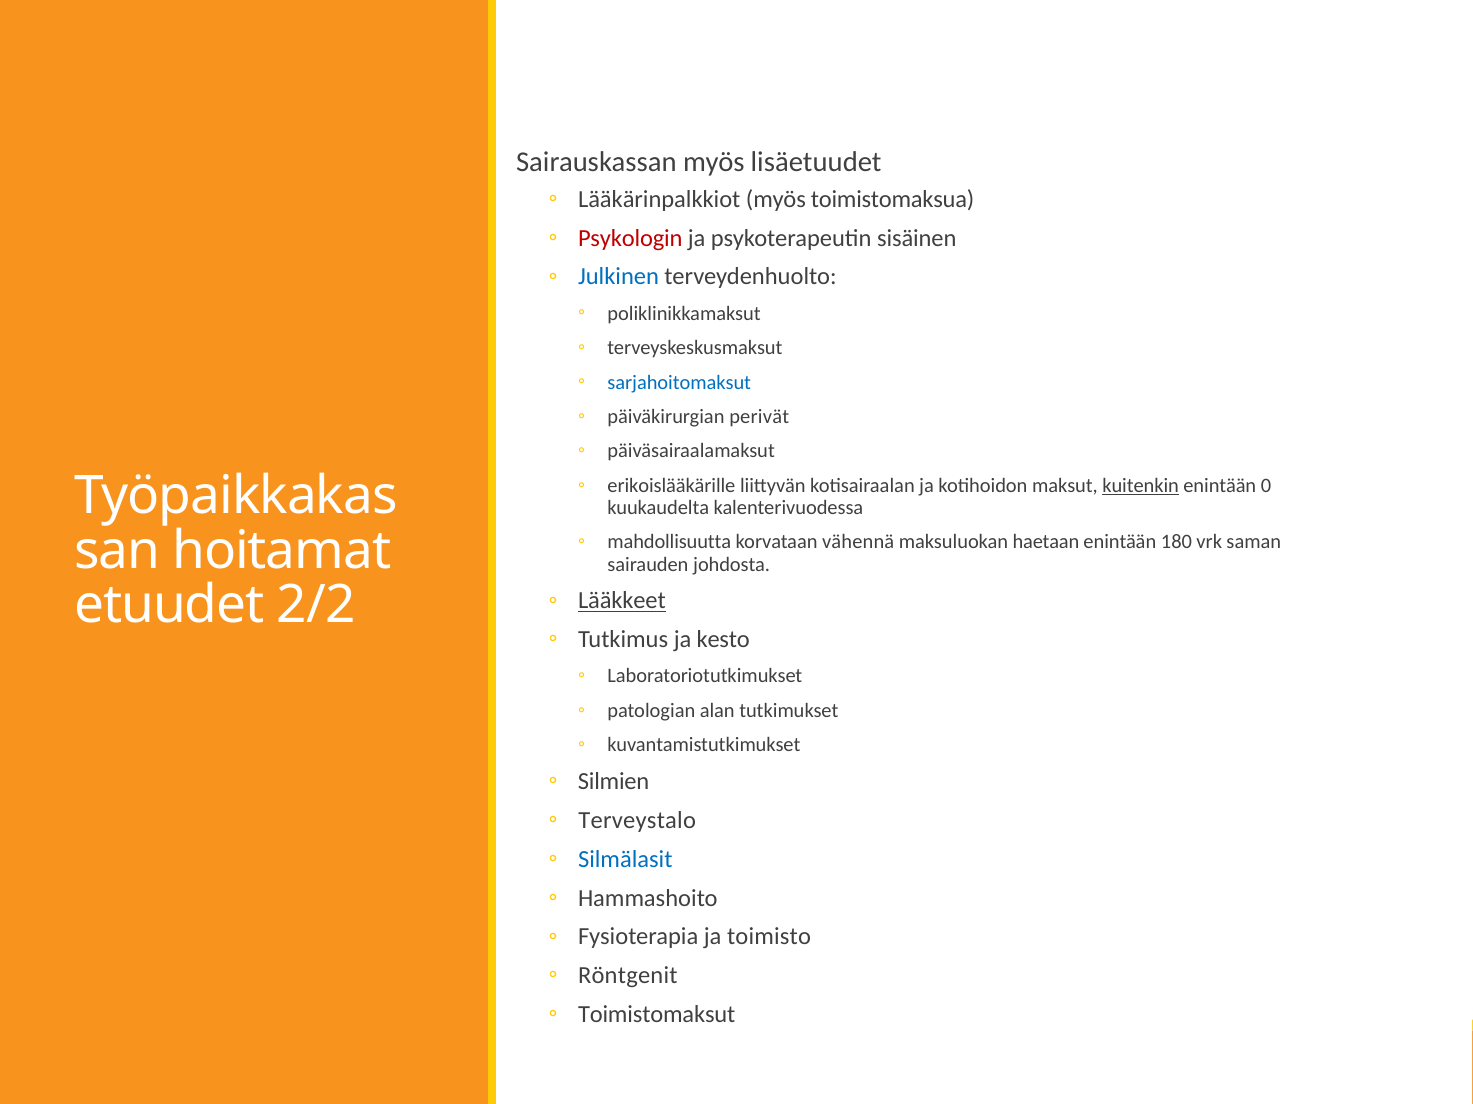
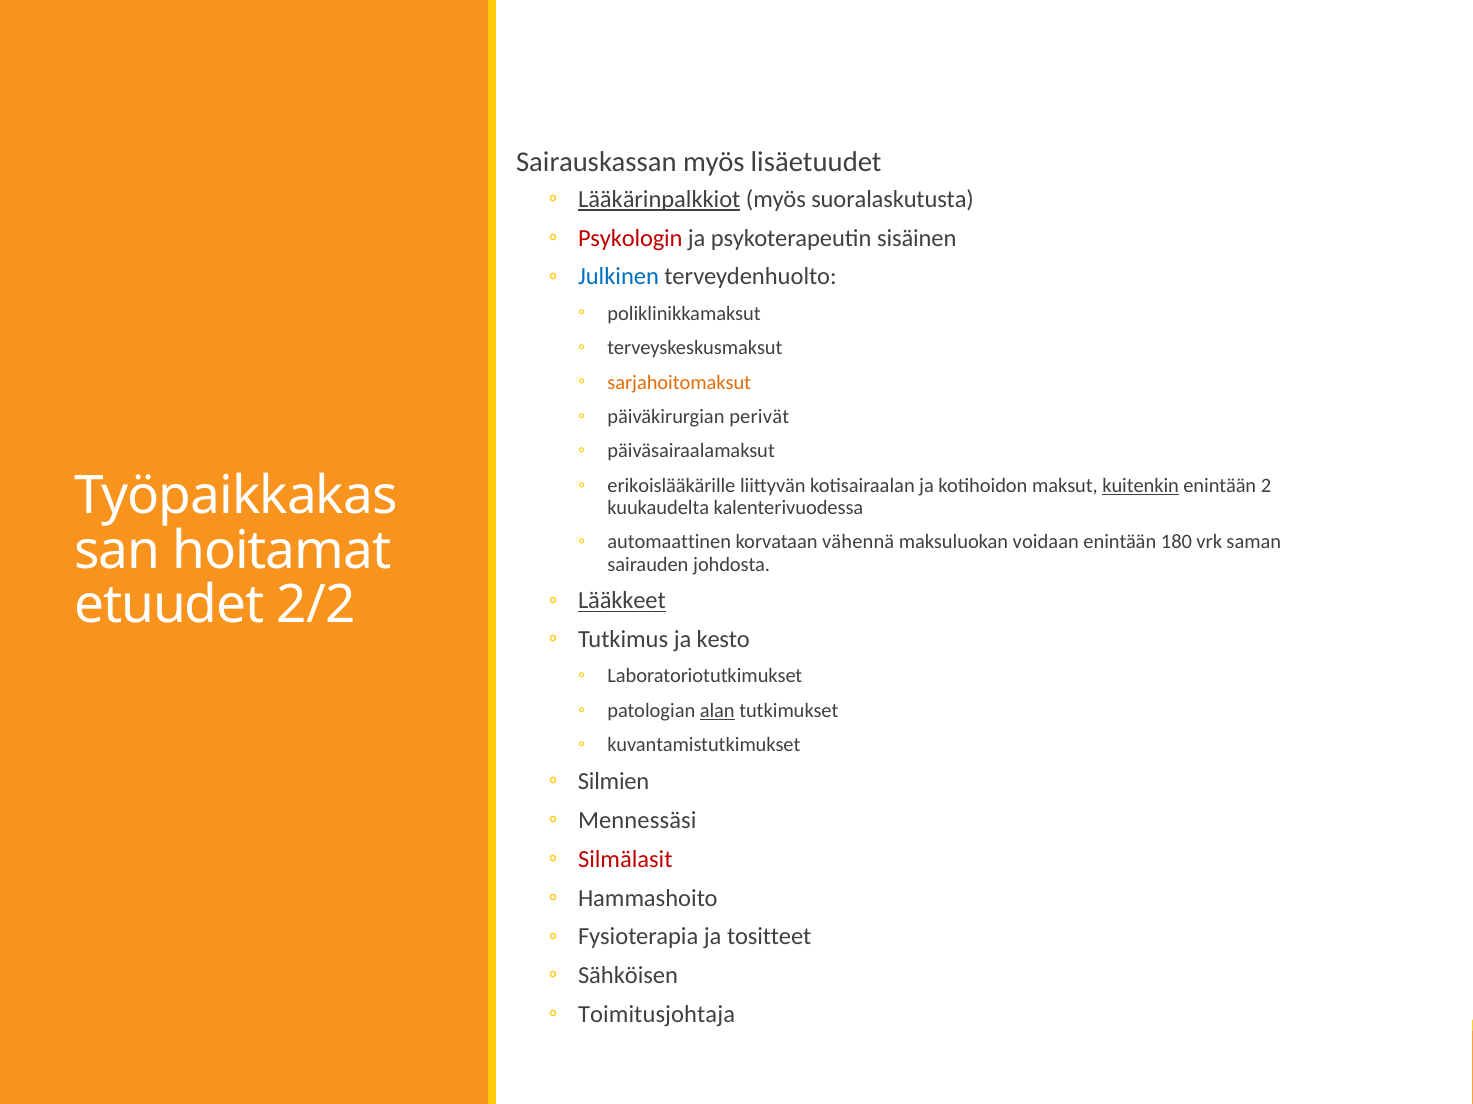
Lääkärinpalkkiot underline: none -> present (659, 199)
toimistomaksua: toimistomaksua -> suoralaskutusta (893, 199)
sarjahoitomaksut colour: blue -> orange (679, 383)
0: 0 -> 2 (1266, 486)
mahdollisuutta: mahdollisuutta -> automaattinen (669, 542)
haetaan: haetaan -> voidaan (1046, 542)
alan underline: none -> present (717, 711)
Terveystalo: Terveystalo -> Mennessäsi (637, 821)
Silmälasit colour: blue -> red (625, 860)
toimisto: toimisto -> tositteet (769, 937)
Röntgenit: Röntgenit -> Sähköisen (628, 976)
Toimistomaksut: Toimistomaksut -> Toimitusjohtaja (657, 1015)
